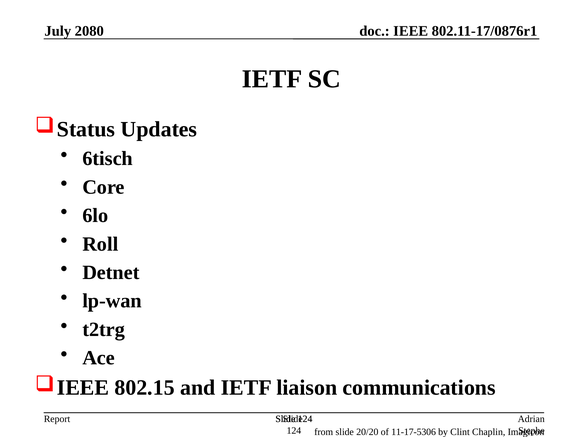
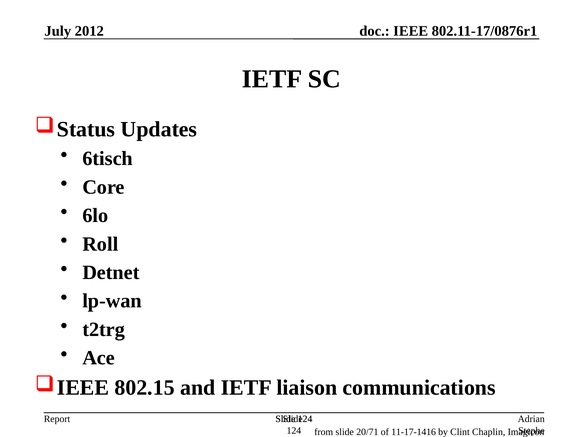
2080: 2080 -> 2012 (89, 31)
20/20: 20/20 -> 20/71 (367, 432)
11-17-5306: 11-17-5306 -> 11-17-1416 (414, 432)
